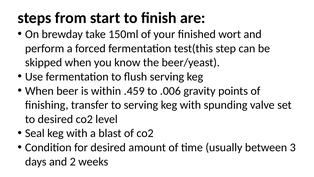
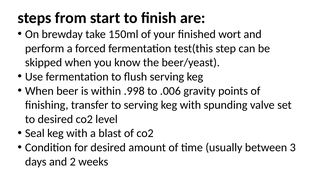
.459: .459 -> .998 (134, 91)
